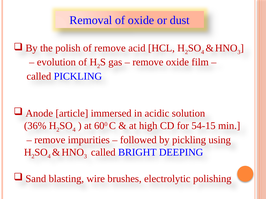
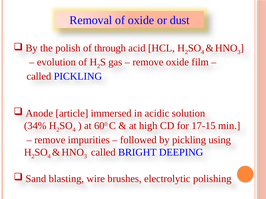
of remove: remove -> through (110, 48)
36%: 36% -> 34% (35, 126)
54-15: 54-15 -> 17-15 (204, 126)
